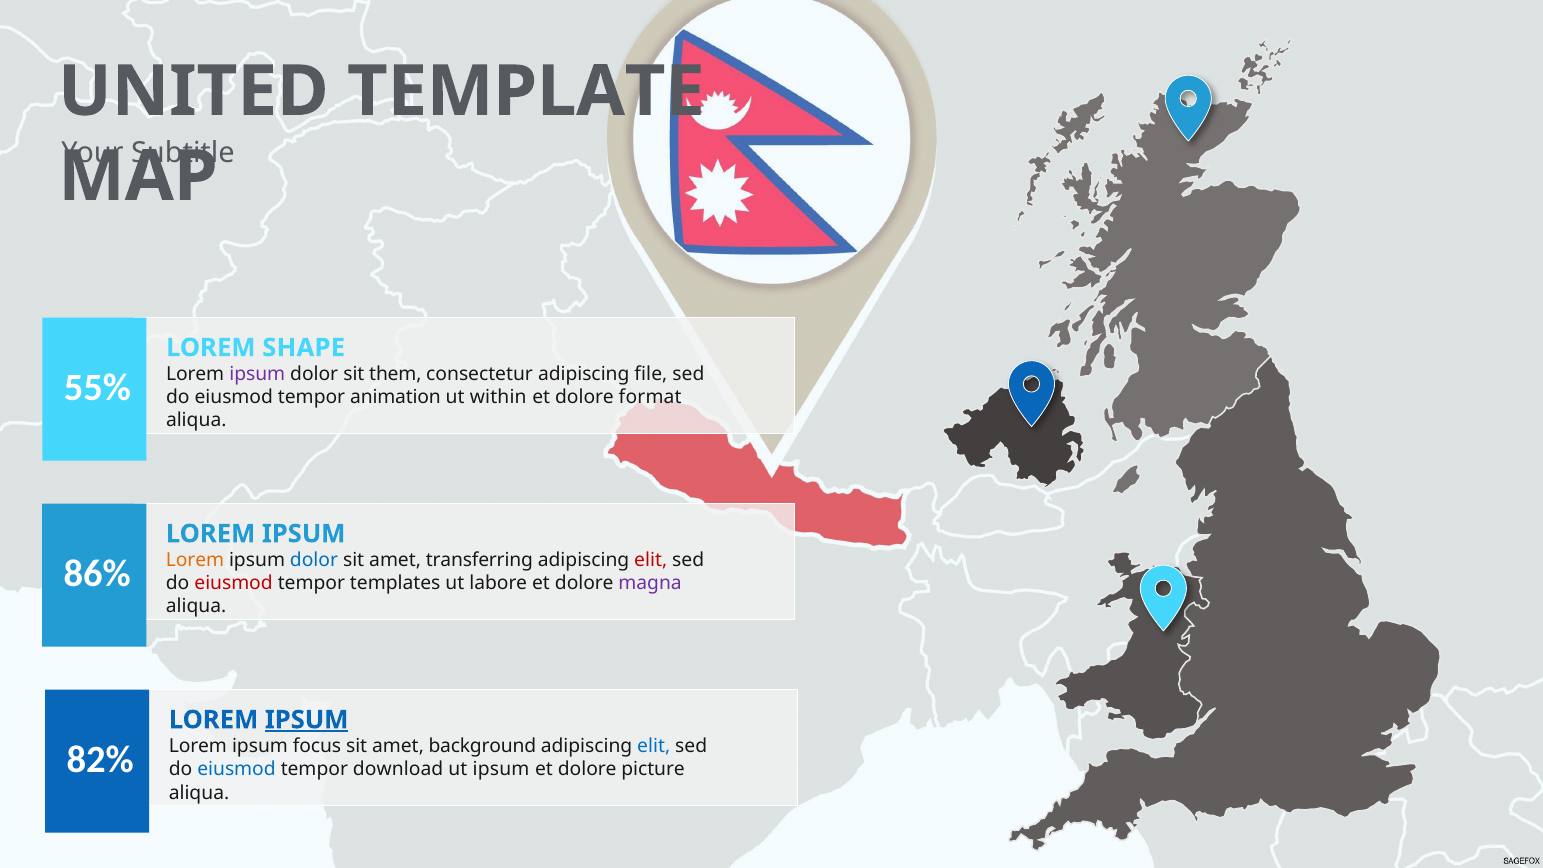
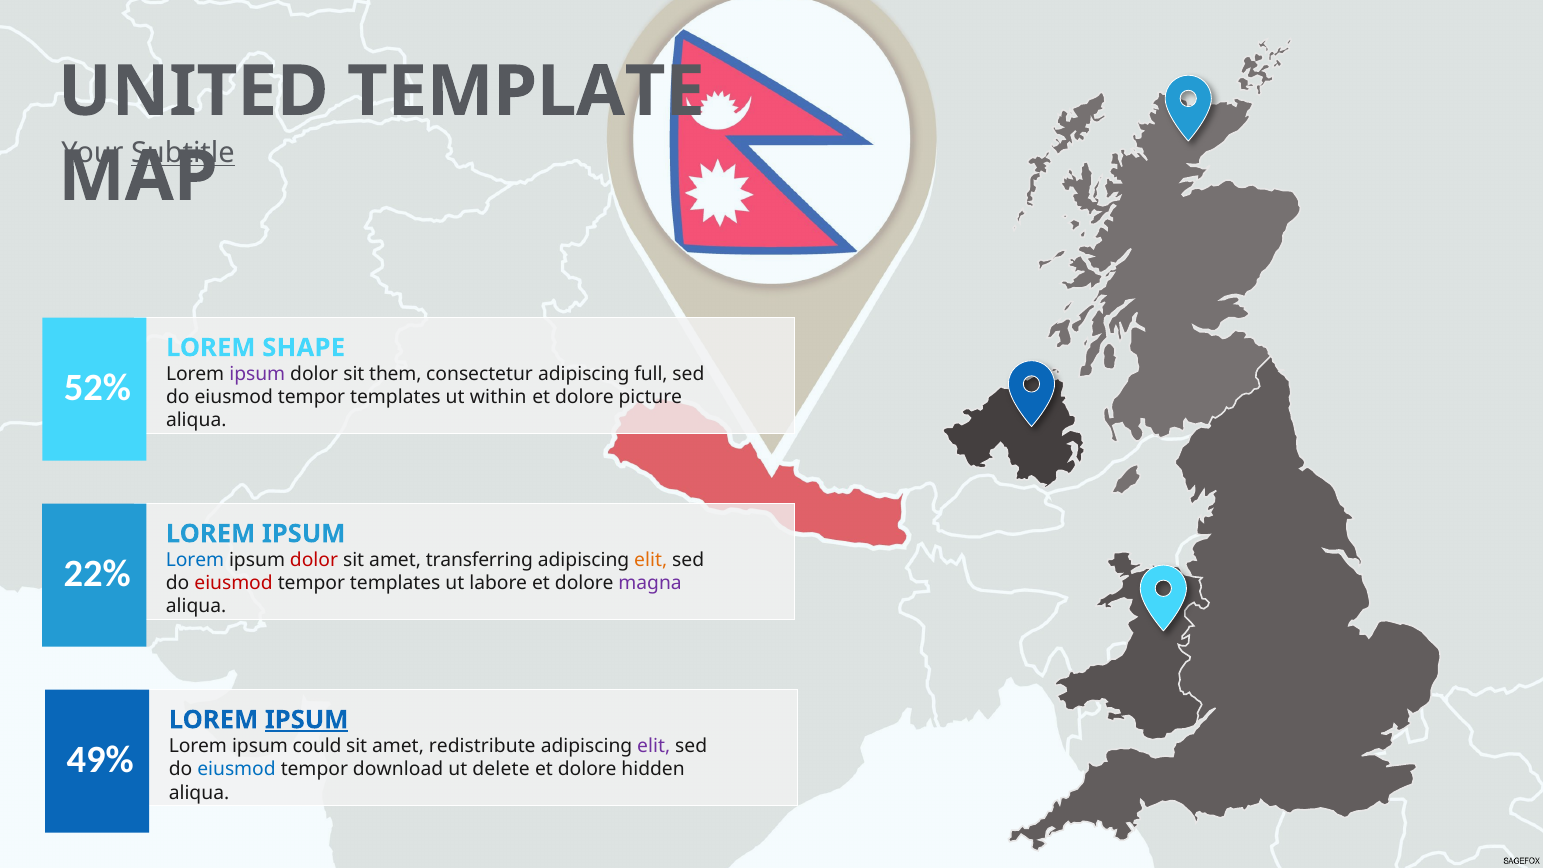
Subtitle underline: none -> present (183, 153)
file: file -> full (651, 374)
55%: 55% -> 52% (97, 388)
animation: animation -> templates (395, 397)
format: format -> picture (650, 397)
Lorem colour: orange -> blue (195, 560)
dolor colour: blue -> red (314, 560)
elit colour: red -> orange (651, 560)
86%: 86% -> 22% (97, 574)
focus: focus -> could (317, 746)
background: background -> redistribute (482, 746)
elit colour: blue -> purple (654, 746)
82%: 82% -> 49% (100, 760)
ut ipsum: ipsum -> delete (501, 769)
picture: picture -> hidden (653, 769)
